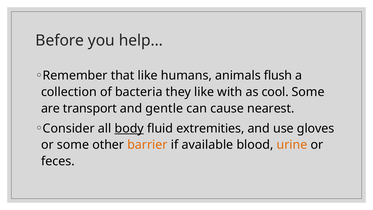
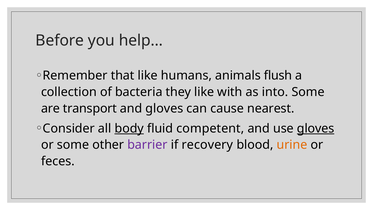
cool: cool -> into (275, 92)
and gentle: gentle -> gloves (164, 108)
extremities: extremities -> competent (210, 128)
gloves underline: none -> present (316, 128)
barrier colour: orange -> purple (147, 145)
available: available -> recovery (207, 145)
